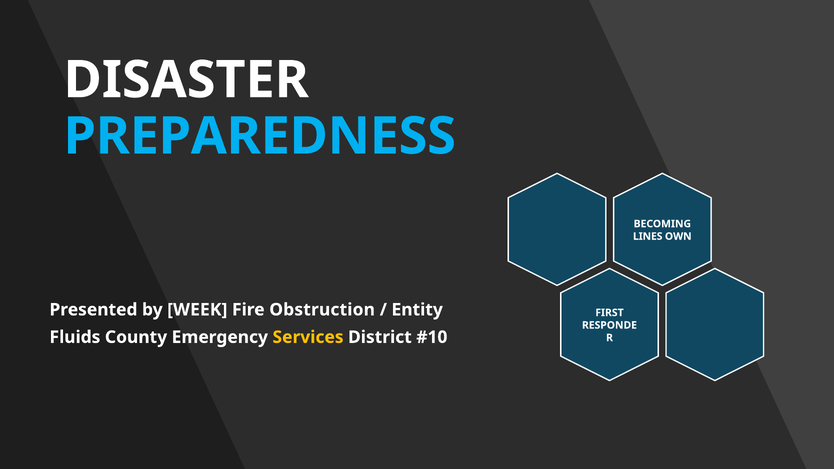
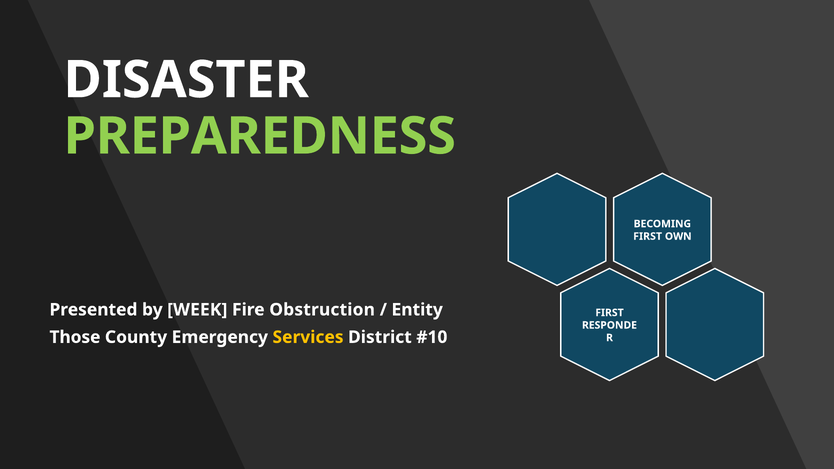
PREPAREDNESS colour: light blue -> light green (260, 136)
LINES: LINES -> FIRST (648, 236)
Fluids: Fluids -> Those (75, 337)
